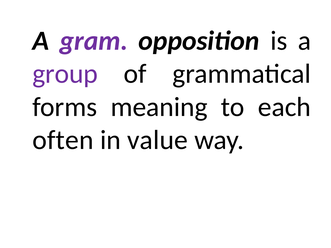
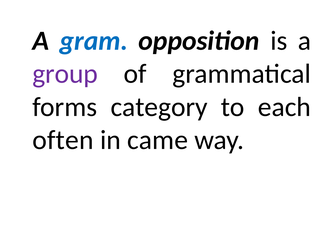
gram colour: purple -> blue (94, 41)
meaning: meaning -> category (159, 107)
value: value -> came (158, 140)
